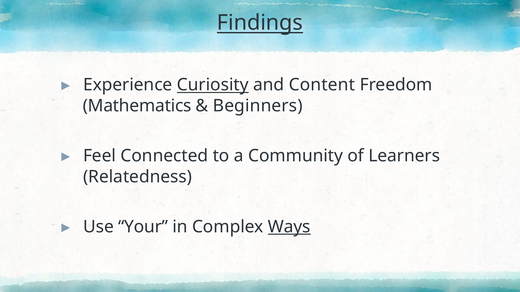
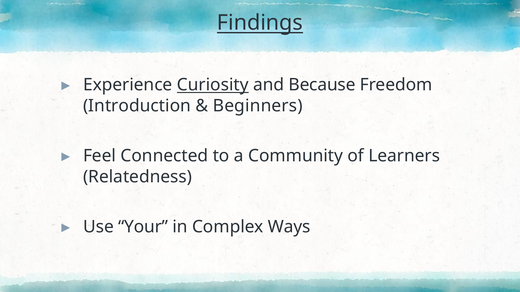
Content: Content -> Because (322, 85)
Mathematics: Mathematics -> Introduction (137, 106)
Ways underline: present -> none (289, 227)
